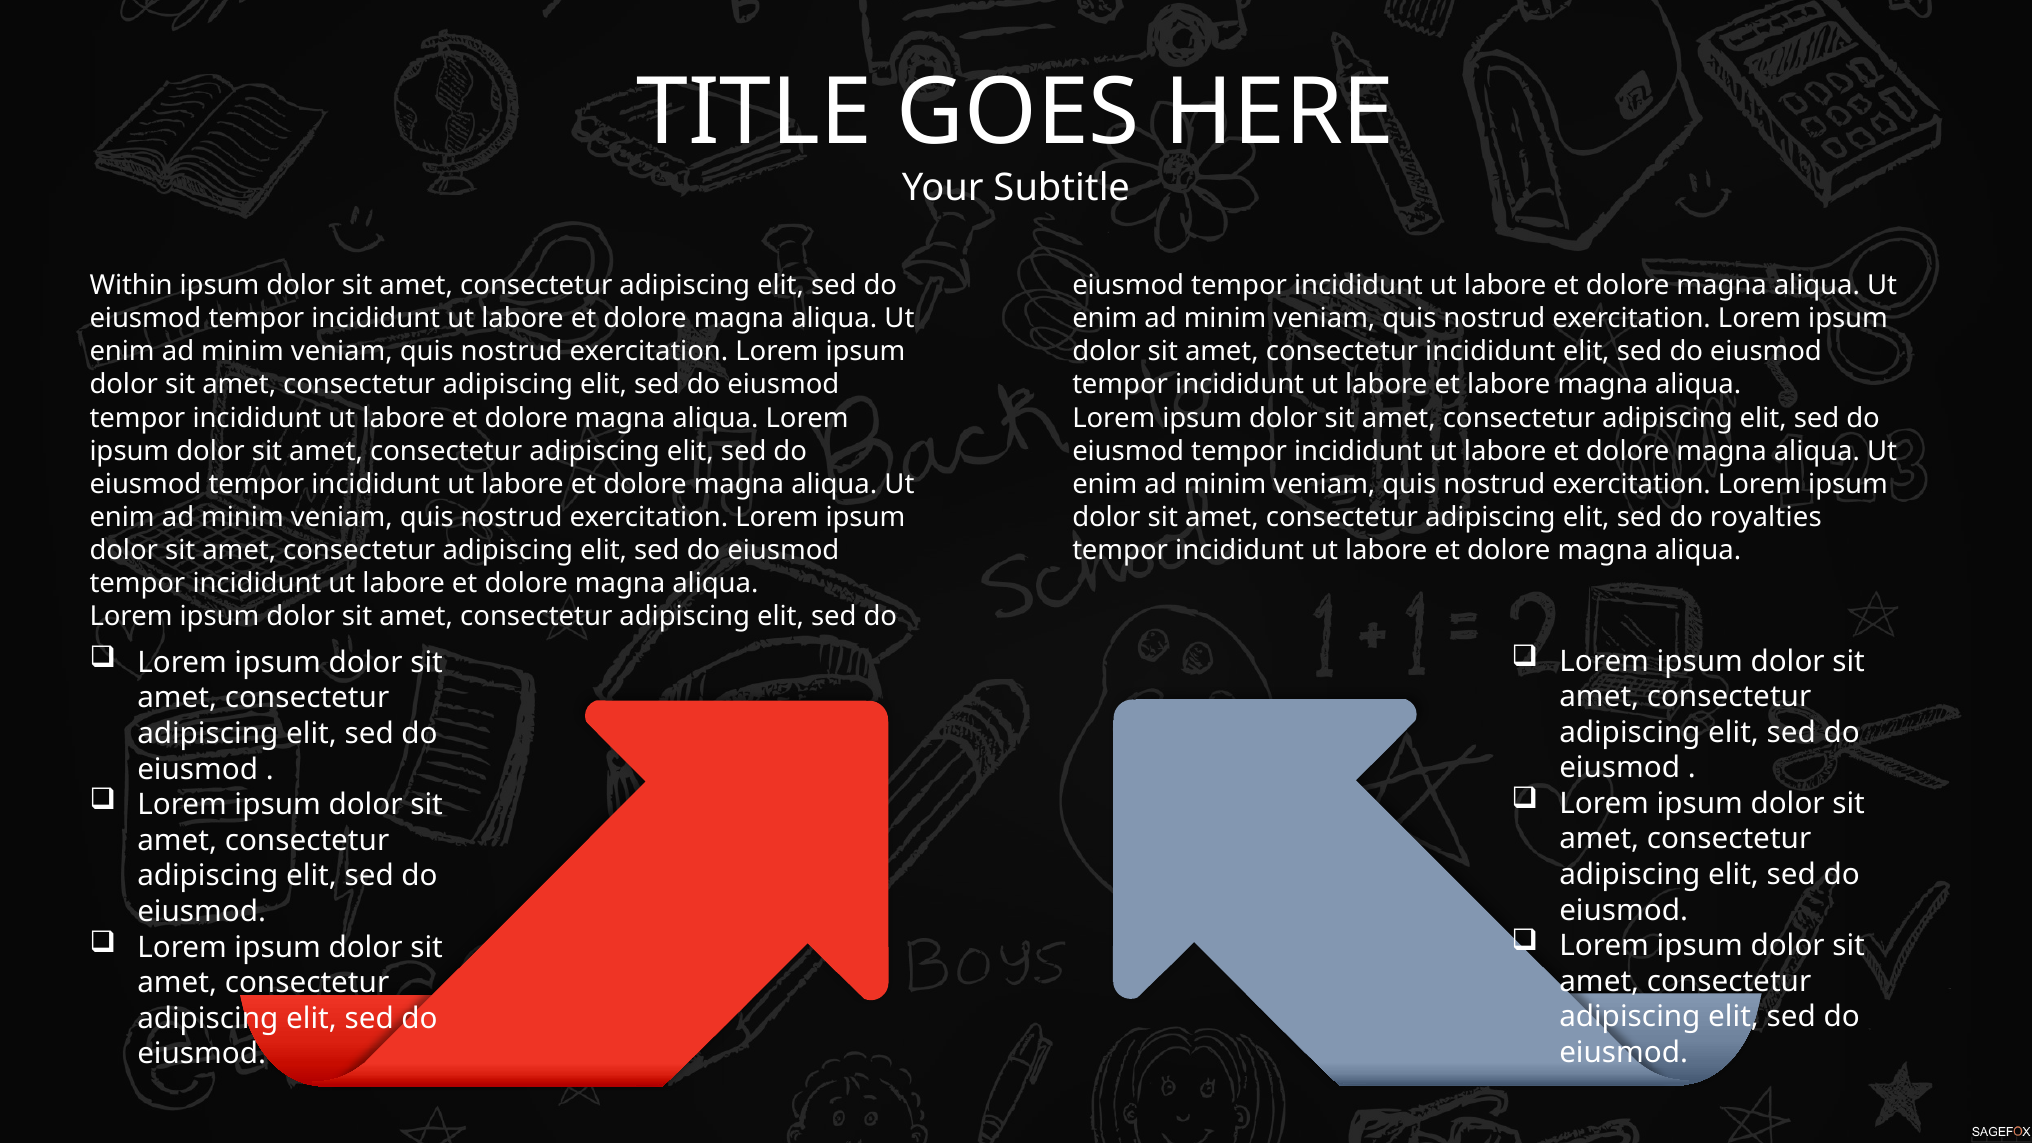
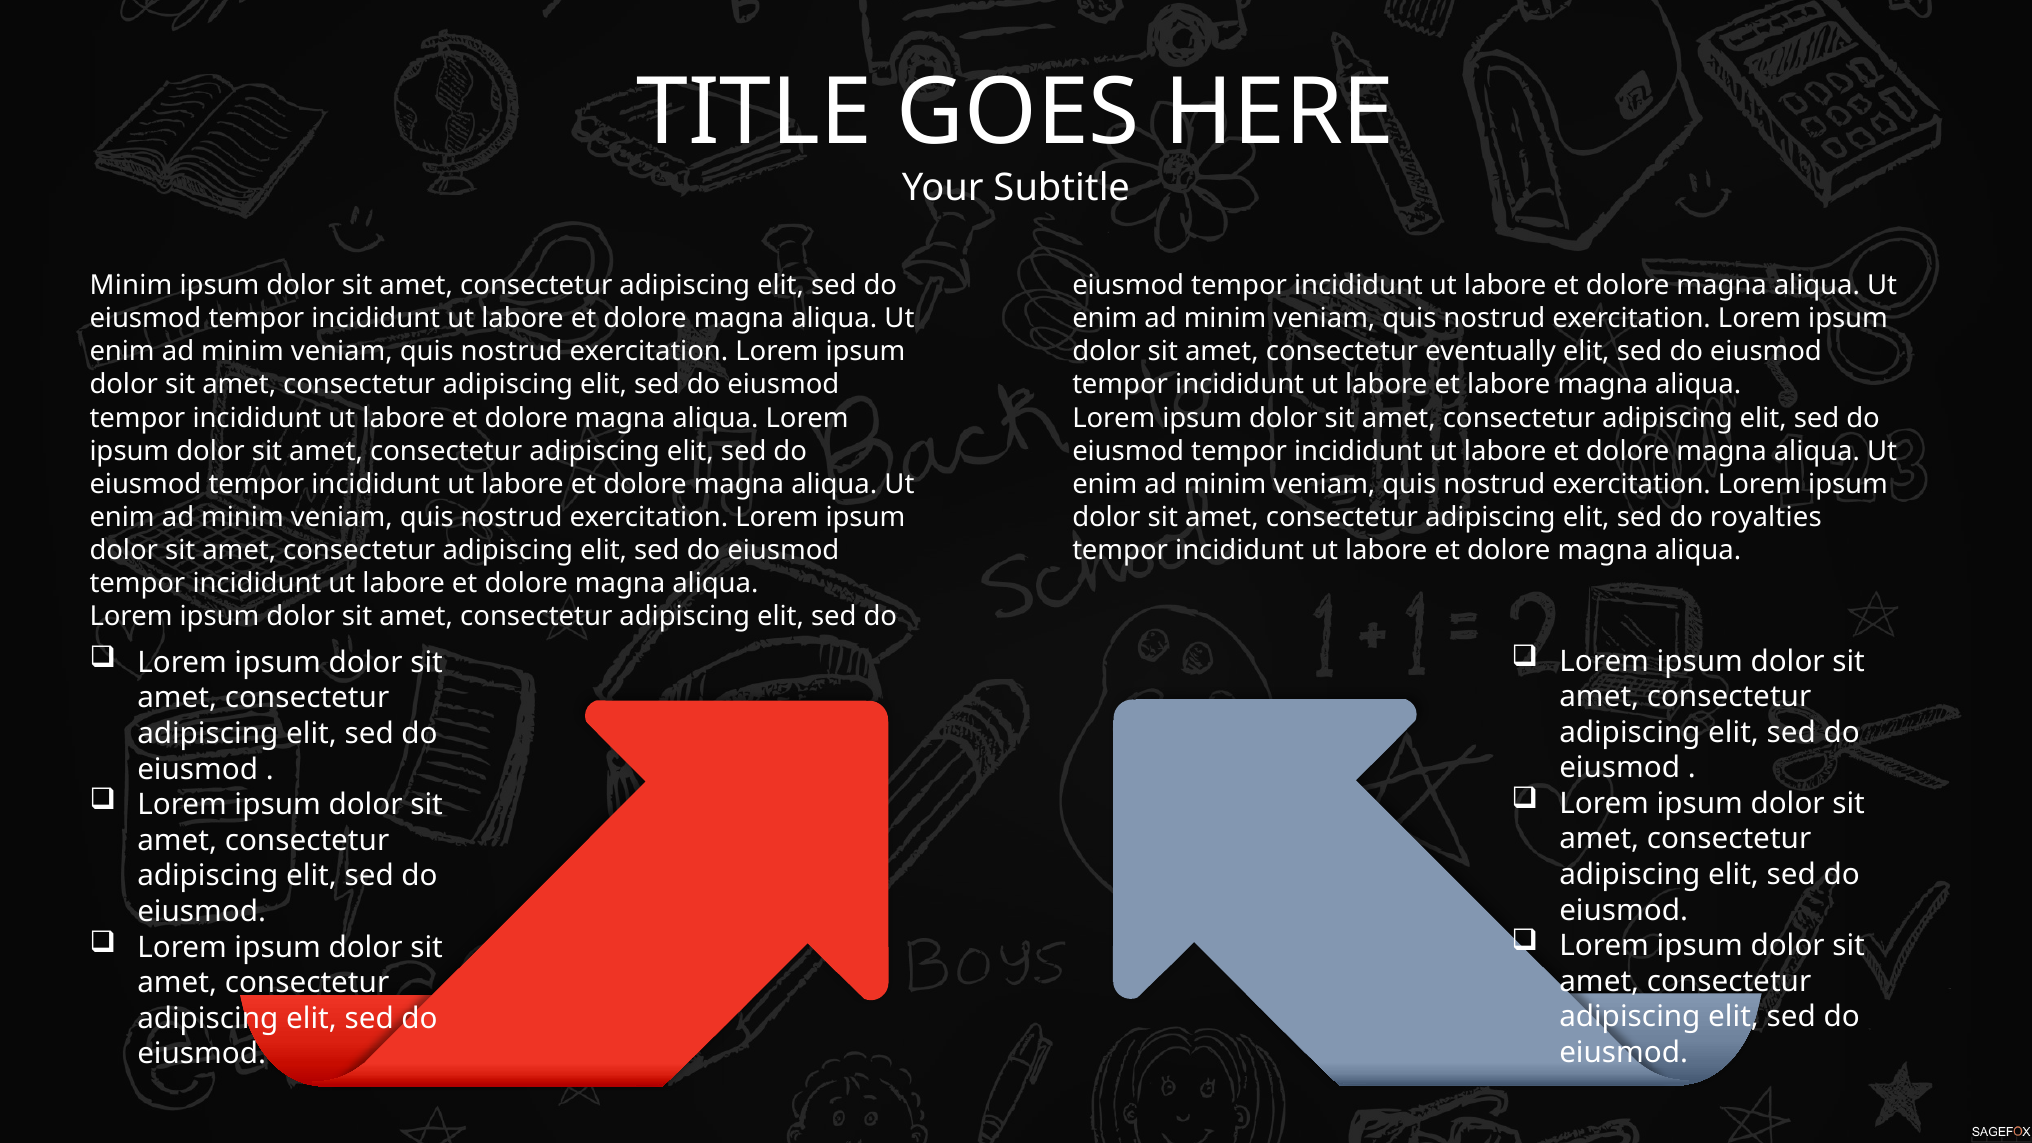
Within: Within -> Minim (131, 286)
consectetur incididunt: incididunt -> eventually (1491, 352)
